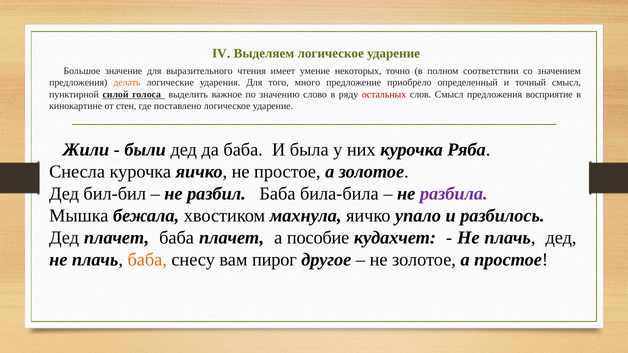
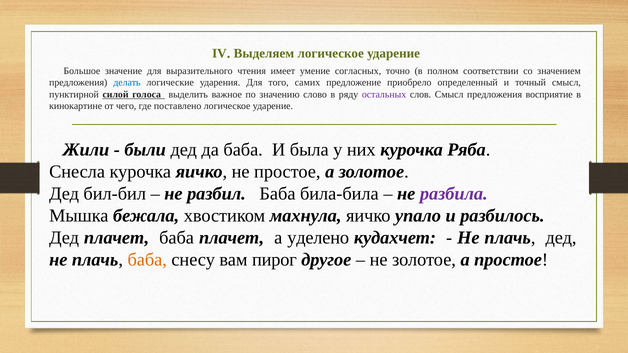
некоторых: некоторых -> согласных (358, 71)
делать colour: orange -> blue (127, 83)
много: много -> самих (307, 83)
остальных colour: red -> purple (384, 95)
стен: стен -> чего (126, 106)
пособие: пособие -> уделено (318, 238)
